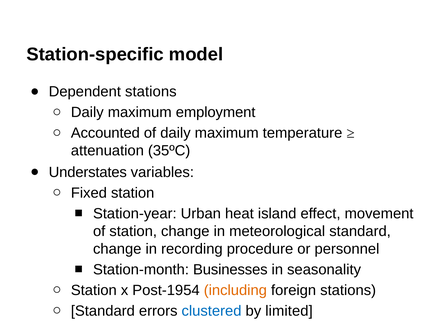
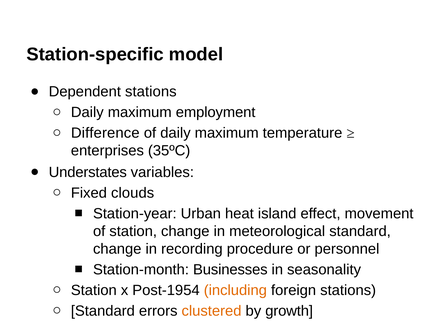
Accounted: Accounted -> Difference (105, 133)
attenuation: attenuation -> enterprises (107, 151)
Fixed station: station -> clouds (133, 193)
clustered colour: blue -> orange (212, 311)
limited: limited -> growth (289, 311)
